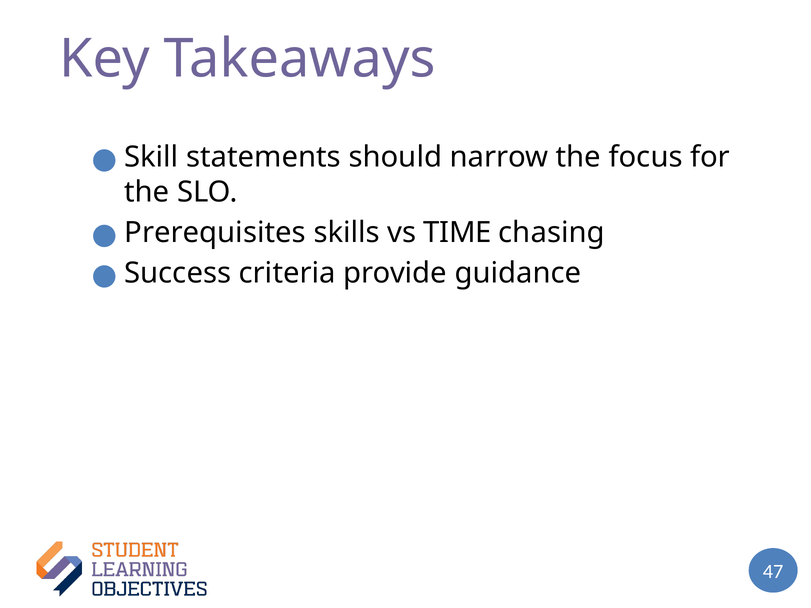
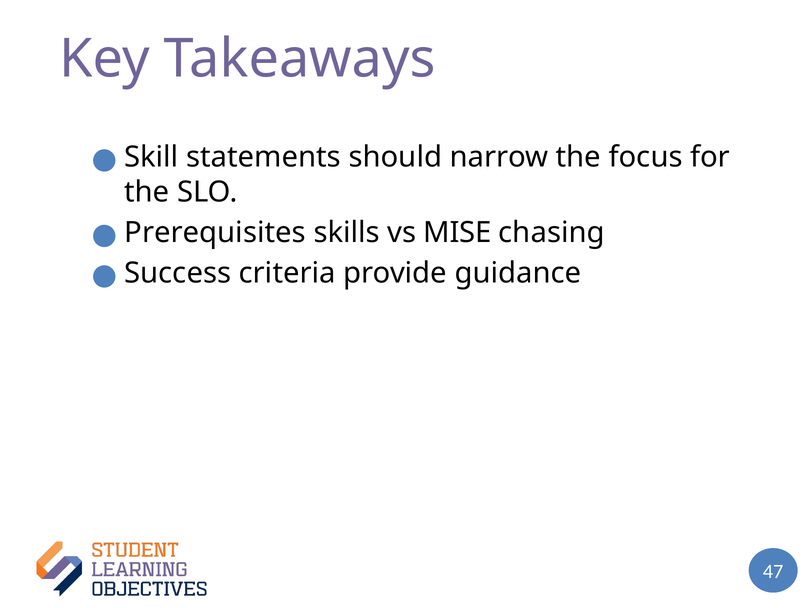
TIME: TIME -> MISE (457, 233)
